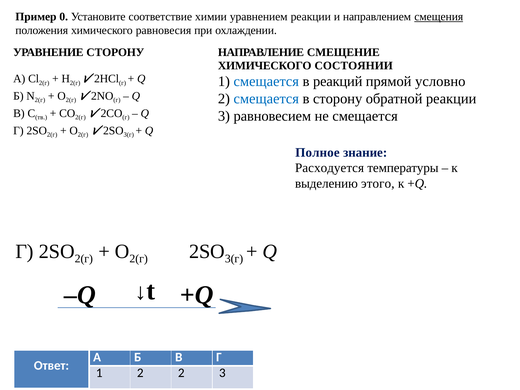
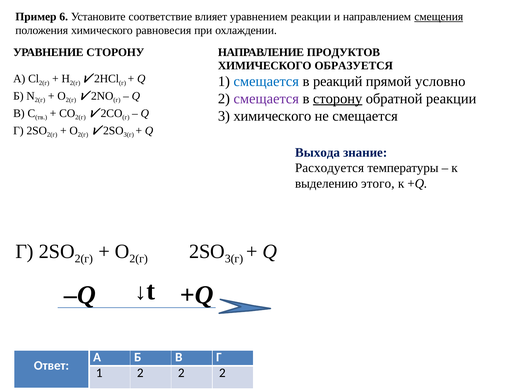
0: 0 -> 6 (64, 17)
химии: химии -> влияет (211, 17)
СМЕЩЕНИЕ: СМЕЩЕНИЕ -> ПРОДУКТОВ (343, 52)
СОСТОЯНИИ: СОСТОЯНИИ -> ОБРАЗУЕТСЯ (354, 66)
смещается colour: blue -> purple (266, 99)
сторону underline: none -> present (338, 99)
3 равновесием: равновесием -> химического (272, 116)
Полное: Полное -> Выхода (318, 152)
2 2 3: 3 -> 2 (222, 373)
